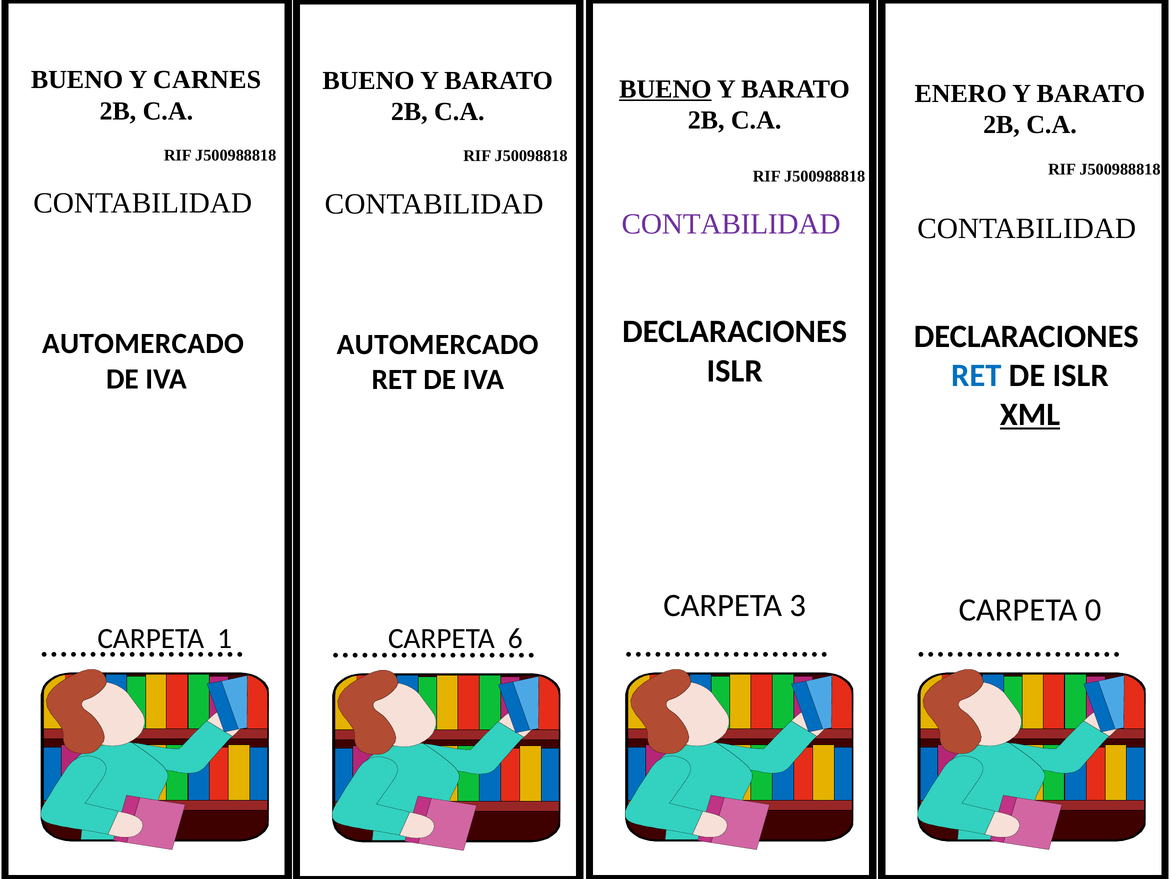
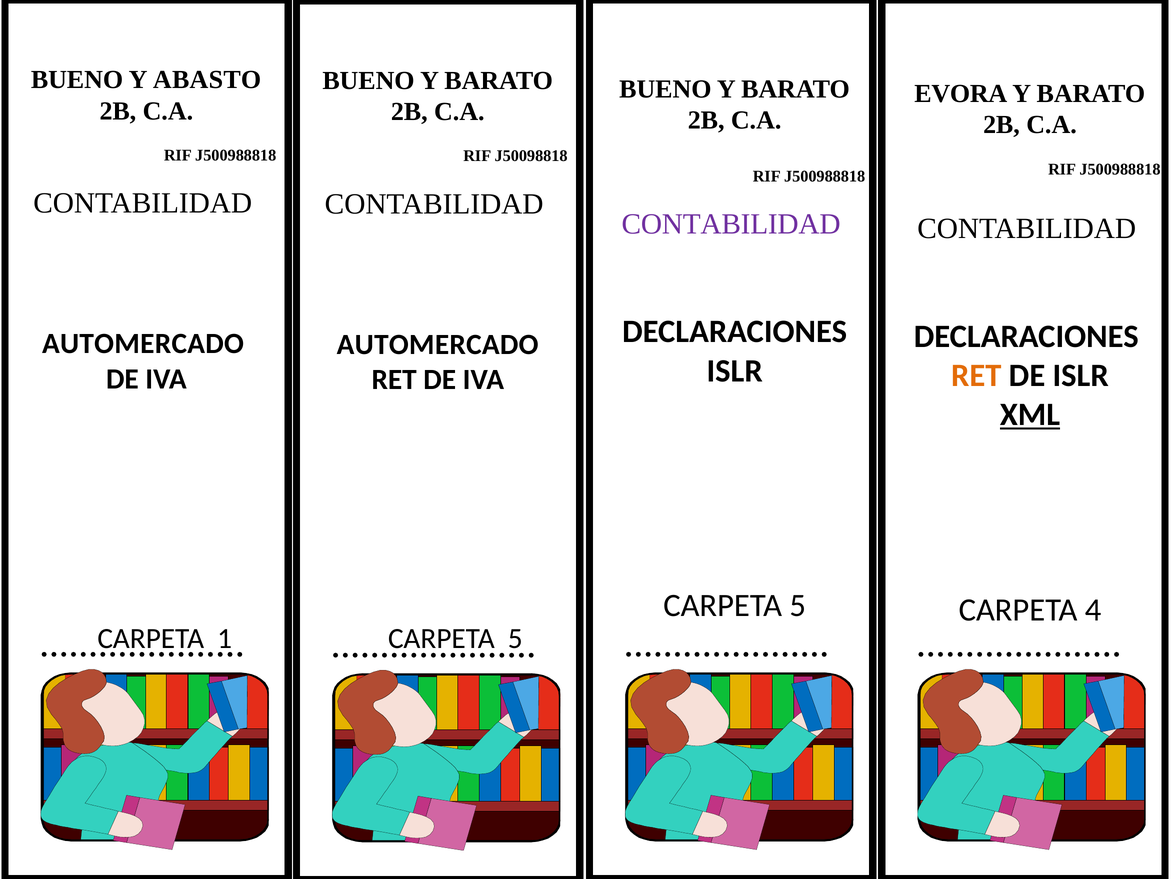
CARNES: CARNES -> ABASTO (207, 80)
BUENO underline: present -> none (665, 89)
ENERO: ENERO -> EVORA (961, 94)
RET colour: blue -> orange (976, 375)
3: 3 -> 5 (798, 605)
0: 0 -> 4 (1093, 610)
6: 6 -> 5 (515, 639)
